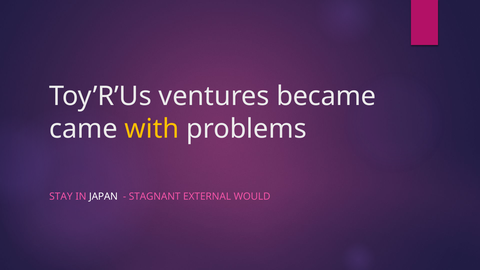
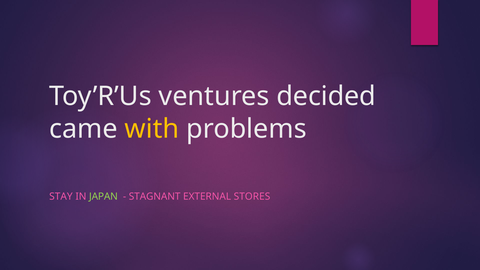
became: became -> decided (326, 96)
JAPAN colour: white -> light green (103, 197)
WOULD: WOULD -> STORES (252, 197)
